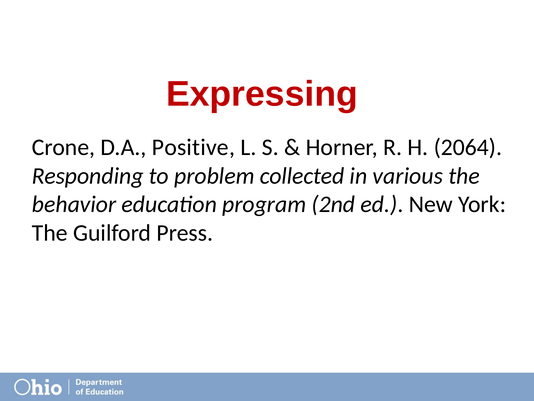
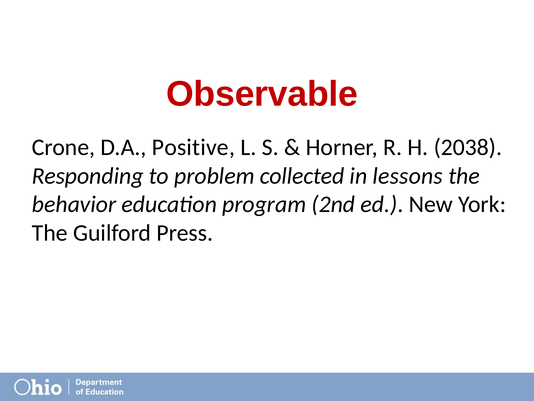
Expressing: Expressing -> Observable (262, 94)
2064: 2064 -> 2038 (468, 147)
various: various -> lessons (408, 176)
